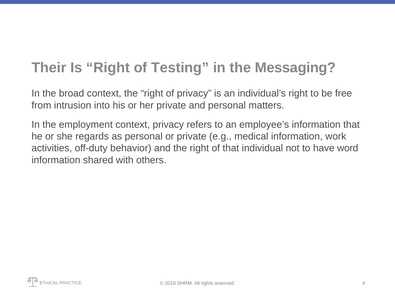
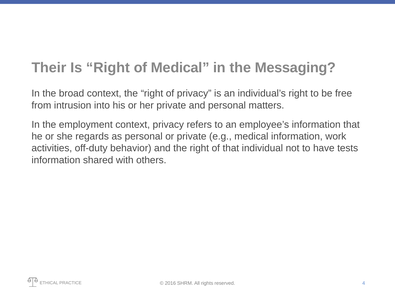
of Testing: Testing -> Medical (180, 68)
word: word -> tests (348, 148)
